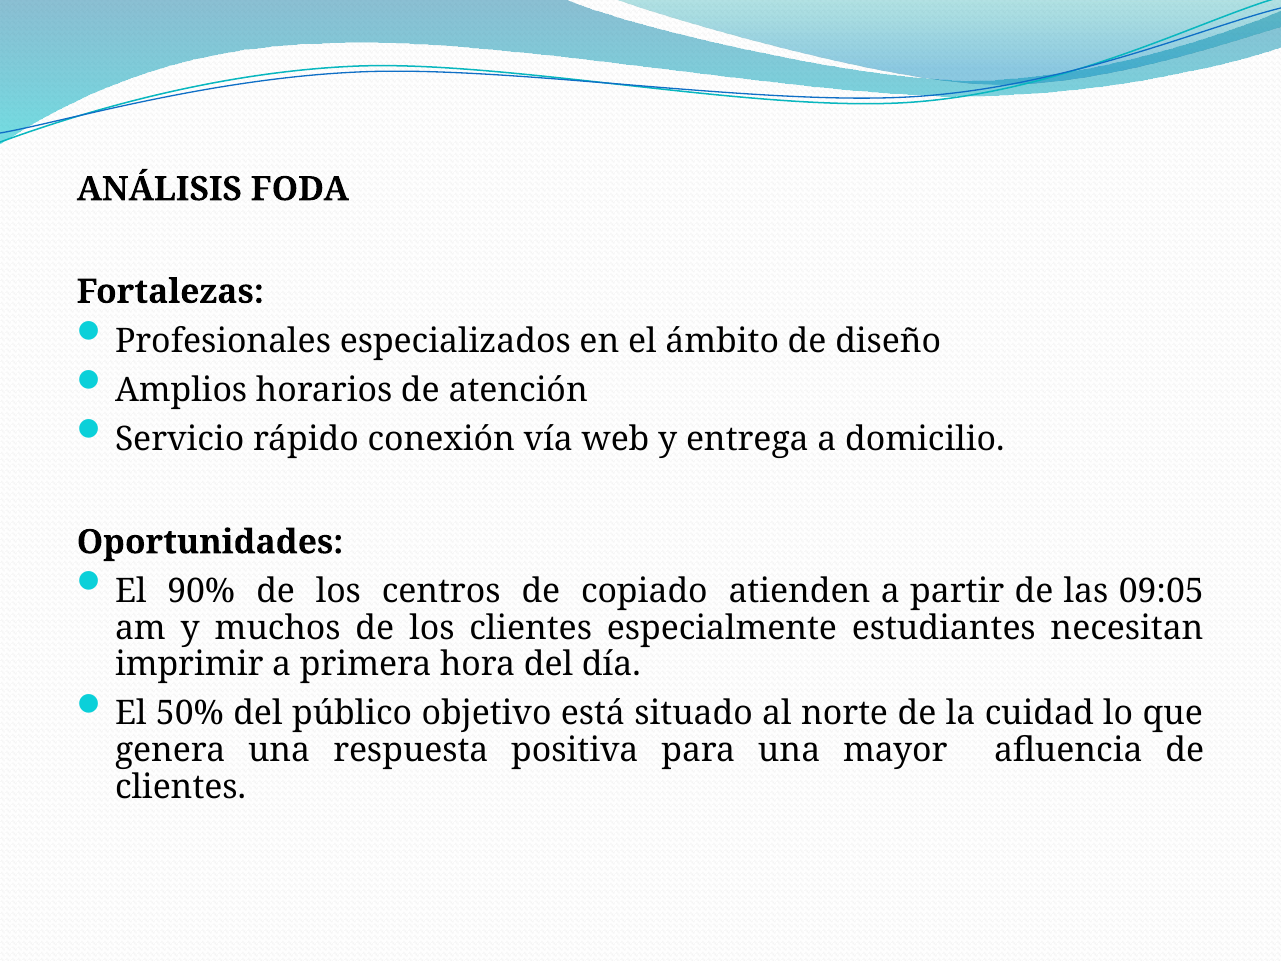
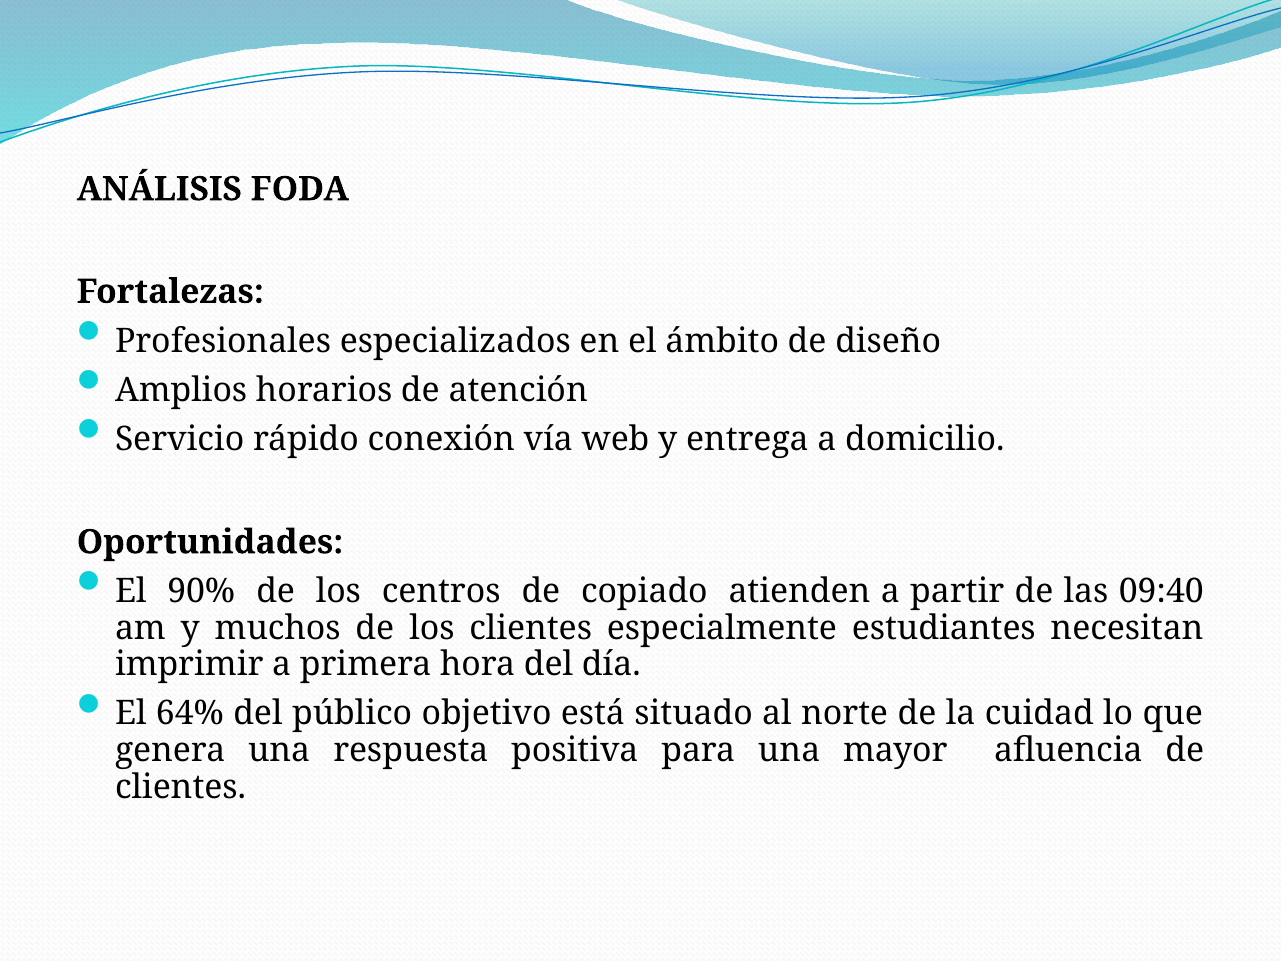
09:05: 09:05 -> 09:40 (1161, 591)
50%: 50% -> 64% (190, 714)
